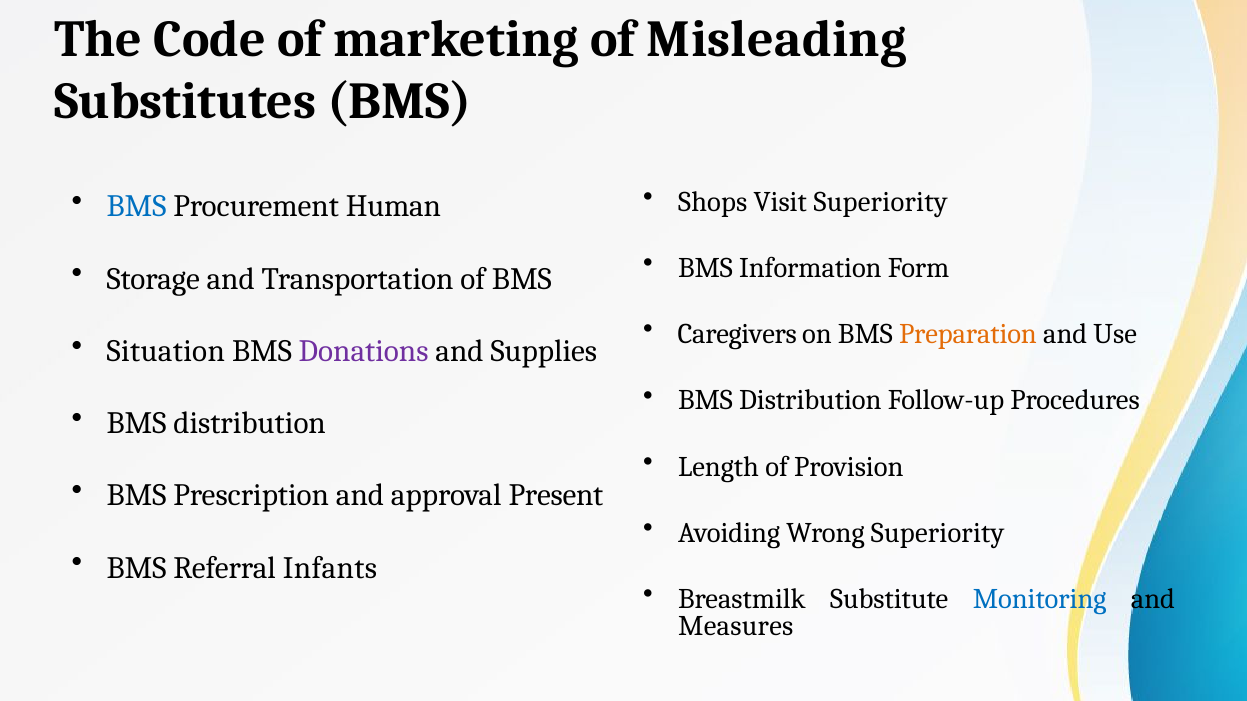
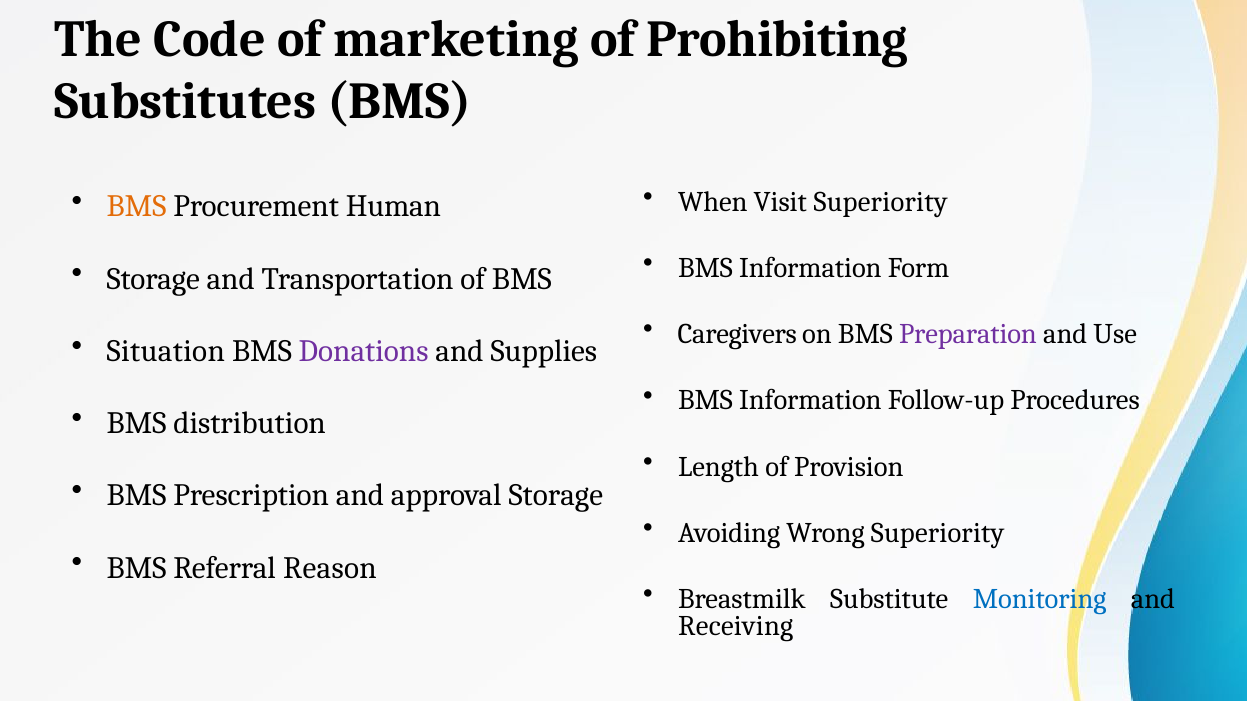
Misleading: Misleading -> Prohibiting (777, 39)
Shops: Shops -> When (713, 202)
BMS colour: blue -> orange (137, 207)
Preparation colour: orange -> purple (968, 335)
Distribution: Distribution -> Information (810, 401)
approval Present: Present -> Storage (556, 496)
Infants: Infants -> Reason (330, 568)
Measures: Measures -> Receiving (736, 627)
